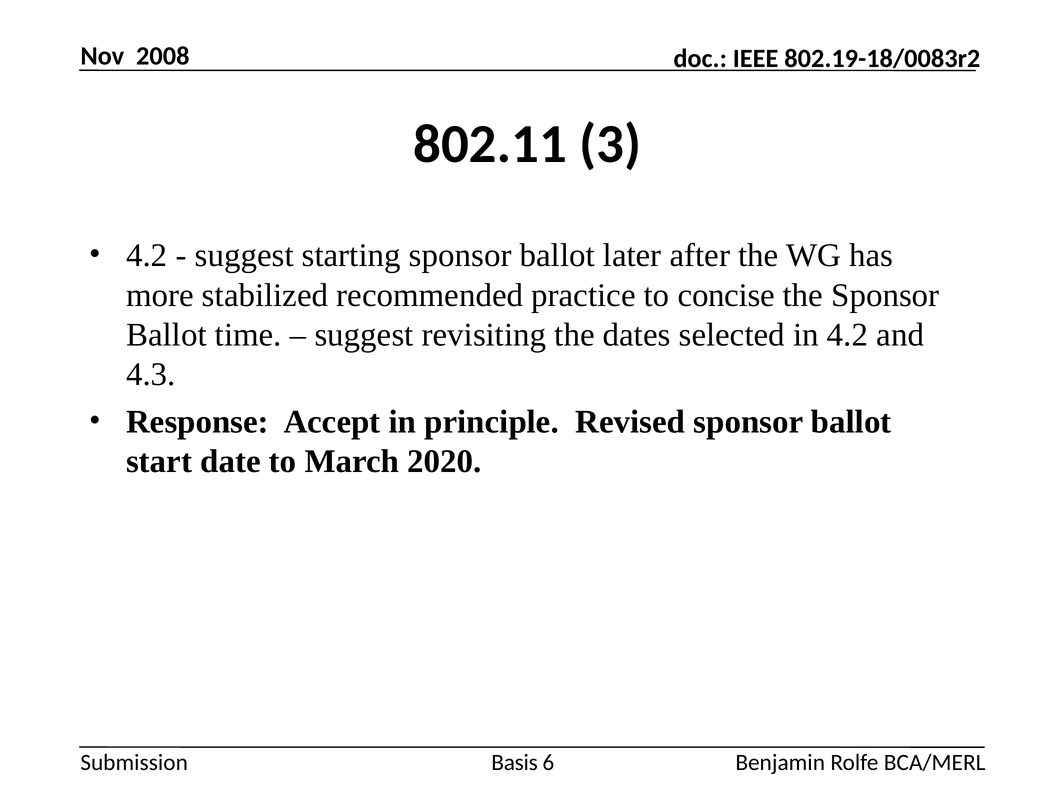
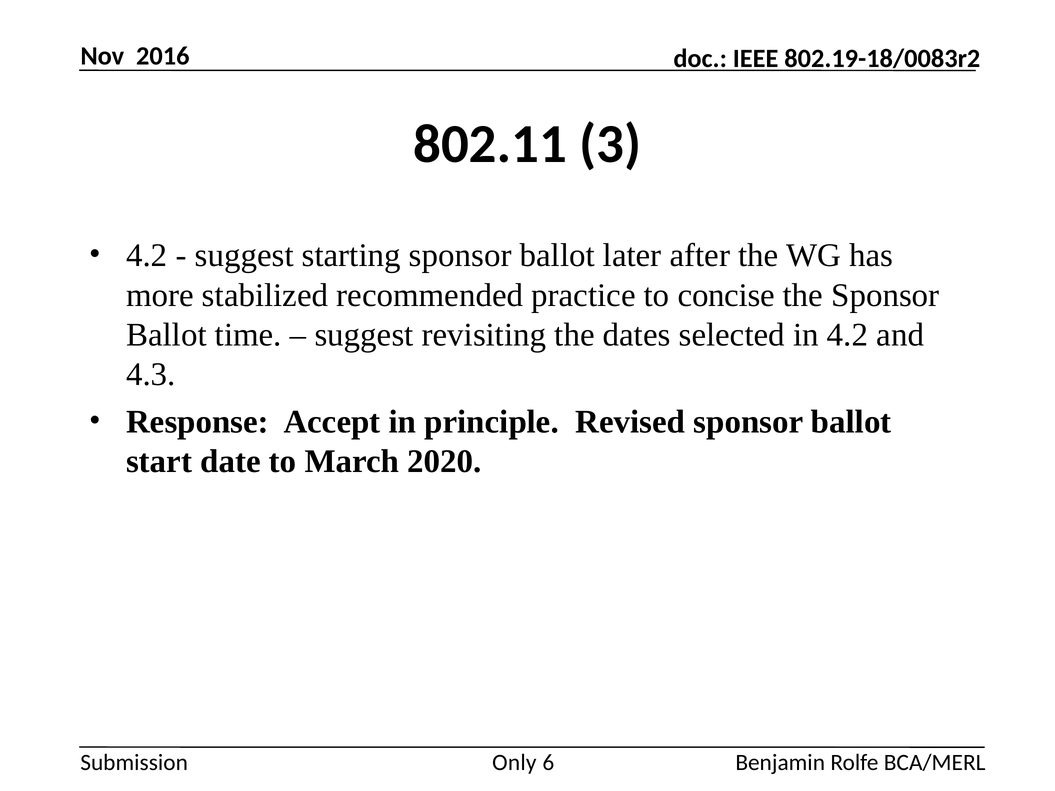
2008: 2008 -> 2016 (163, 56)
Basis: Basis -> Only (514, 763)
